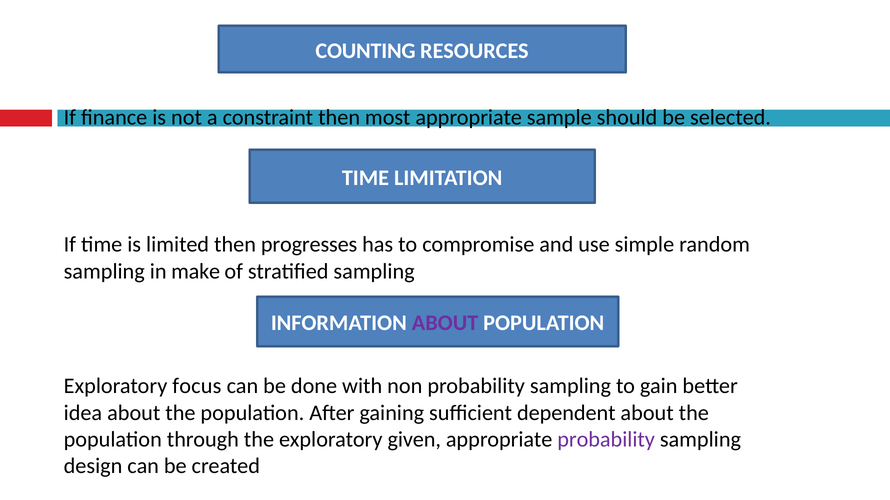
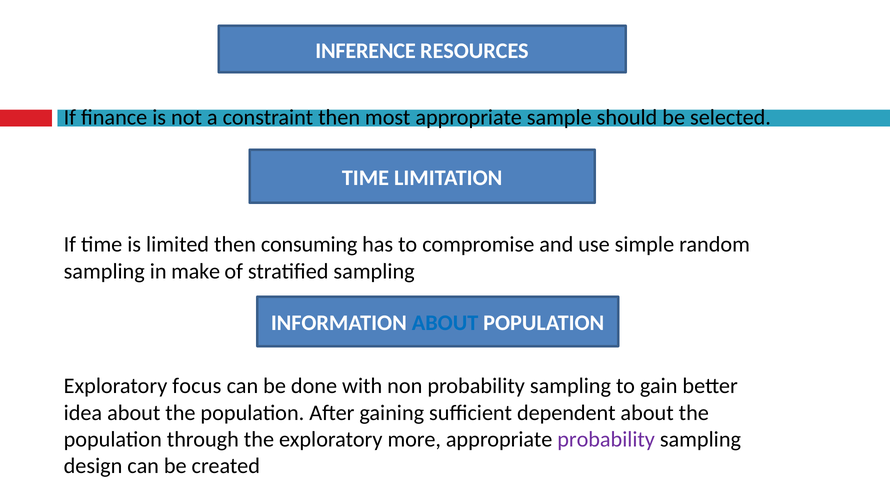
COUNTING: COUNTING -> INFERENCE (366, 51)
progresses: progresses -> consuming (309, 245)
ABOUT colour: purple -> blue (445, 323)
given: given -> more (414, 440)
